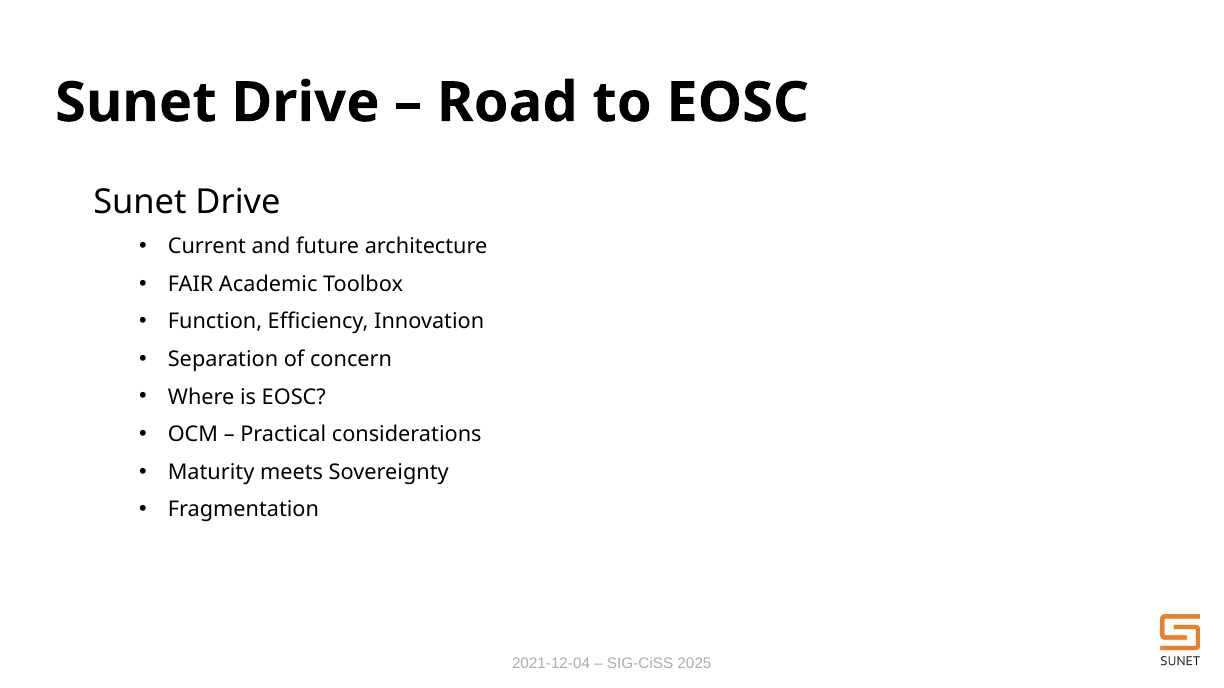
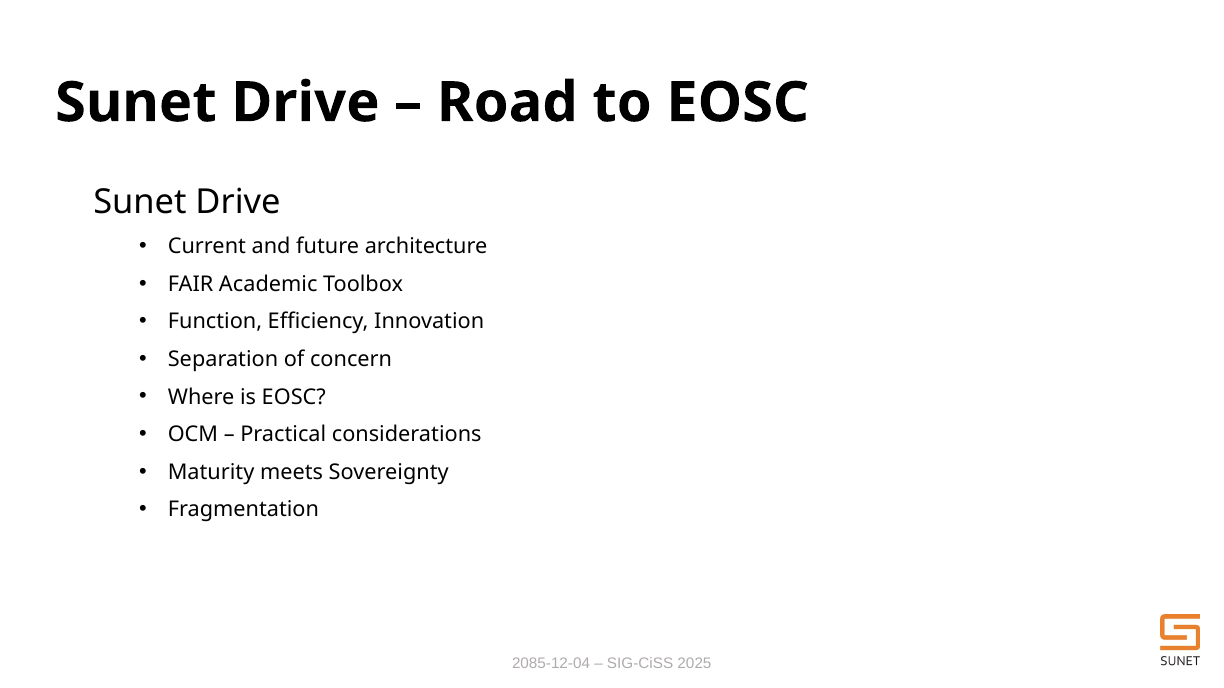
2021-12-04: 2021-12-04 -> 2085-12-04 (551, 664)
